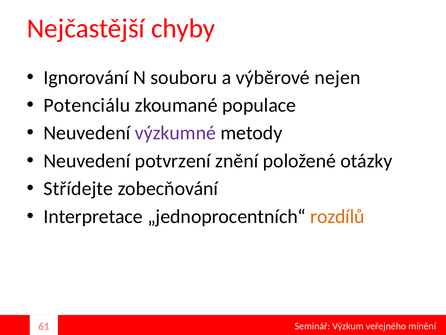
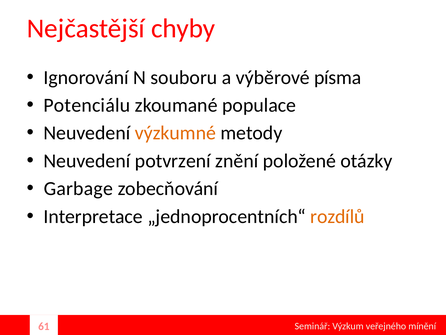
nejen: nejen -> písma (338, 77)
výzkumné colour: purple -> orange (175, 133)
Střídejte: Střídejte -> Garbage (78, 188)
